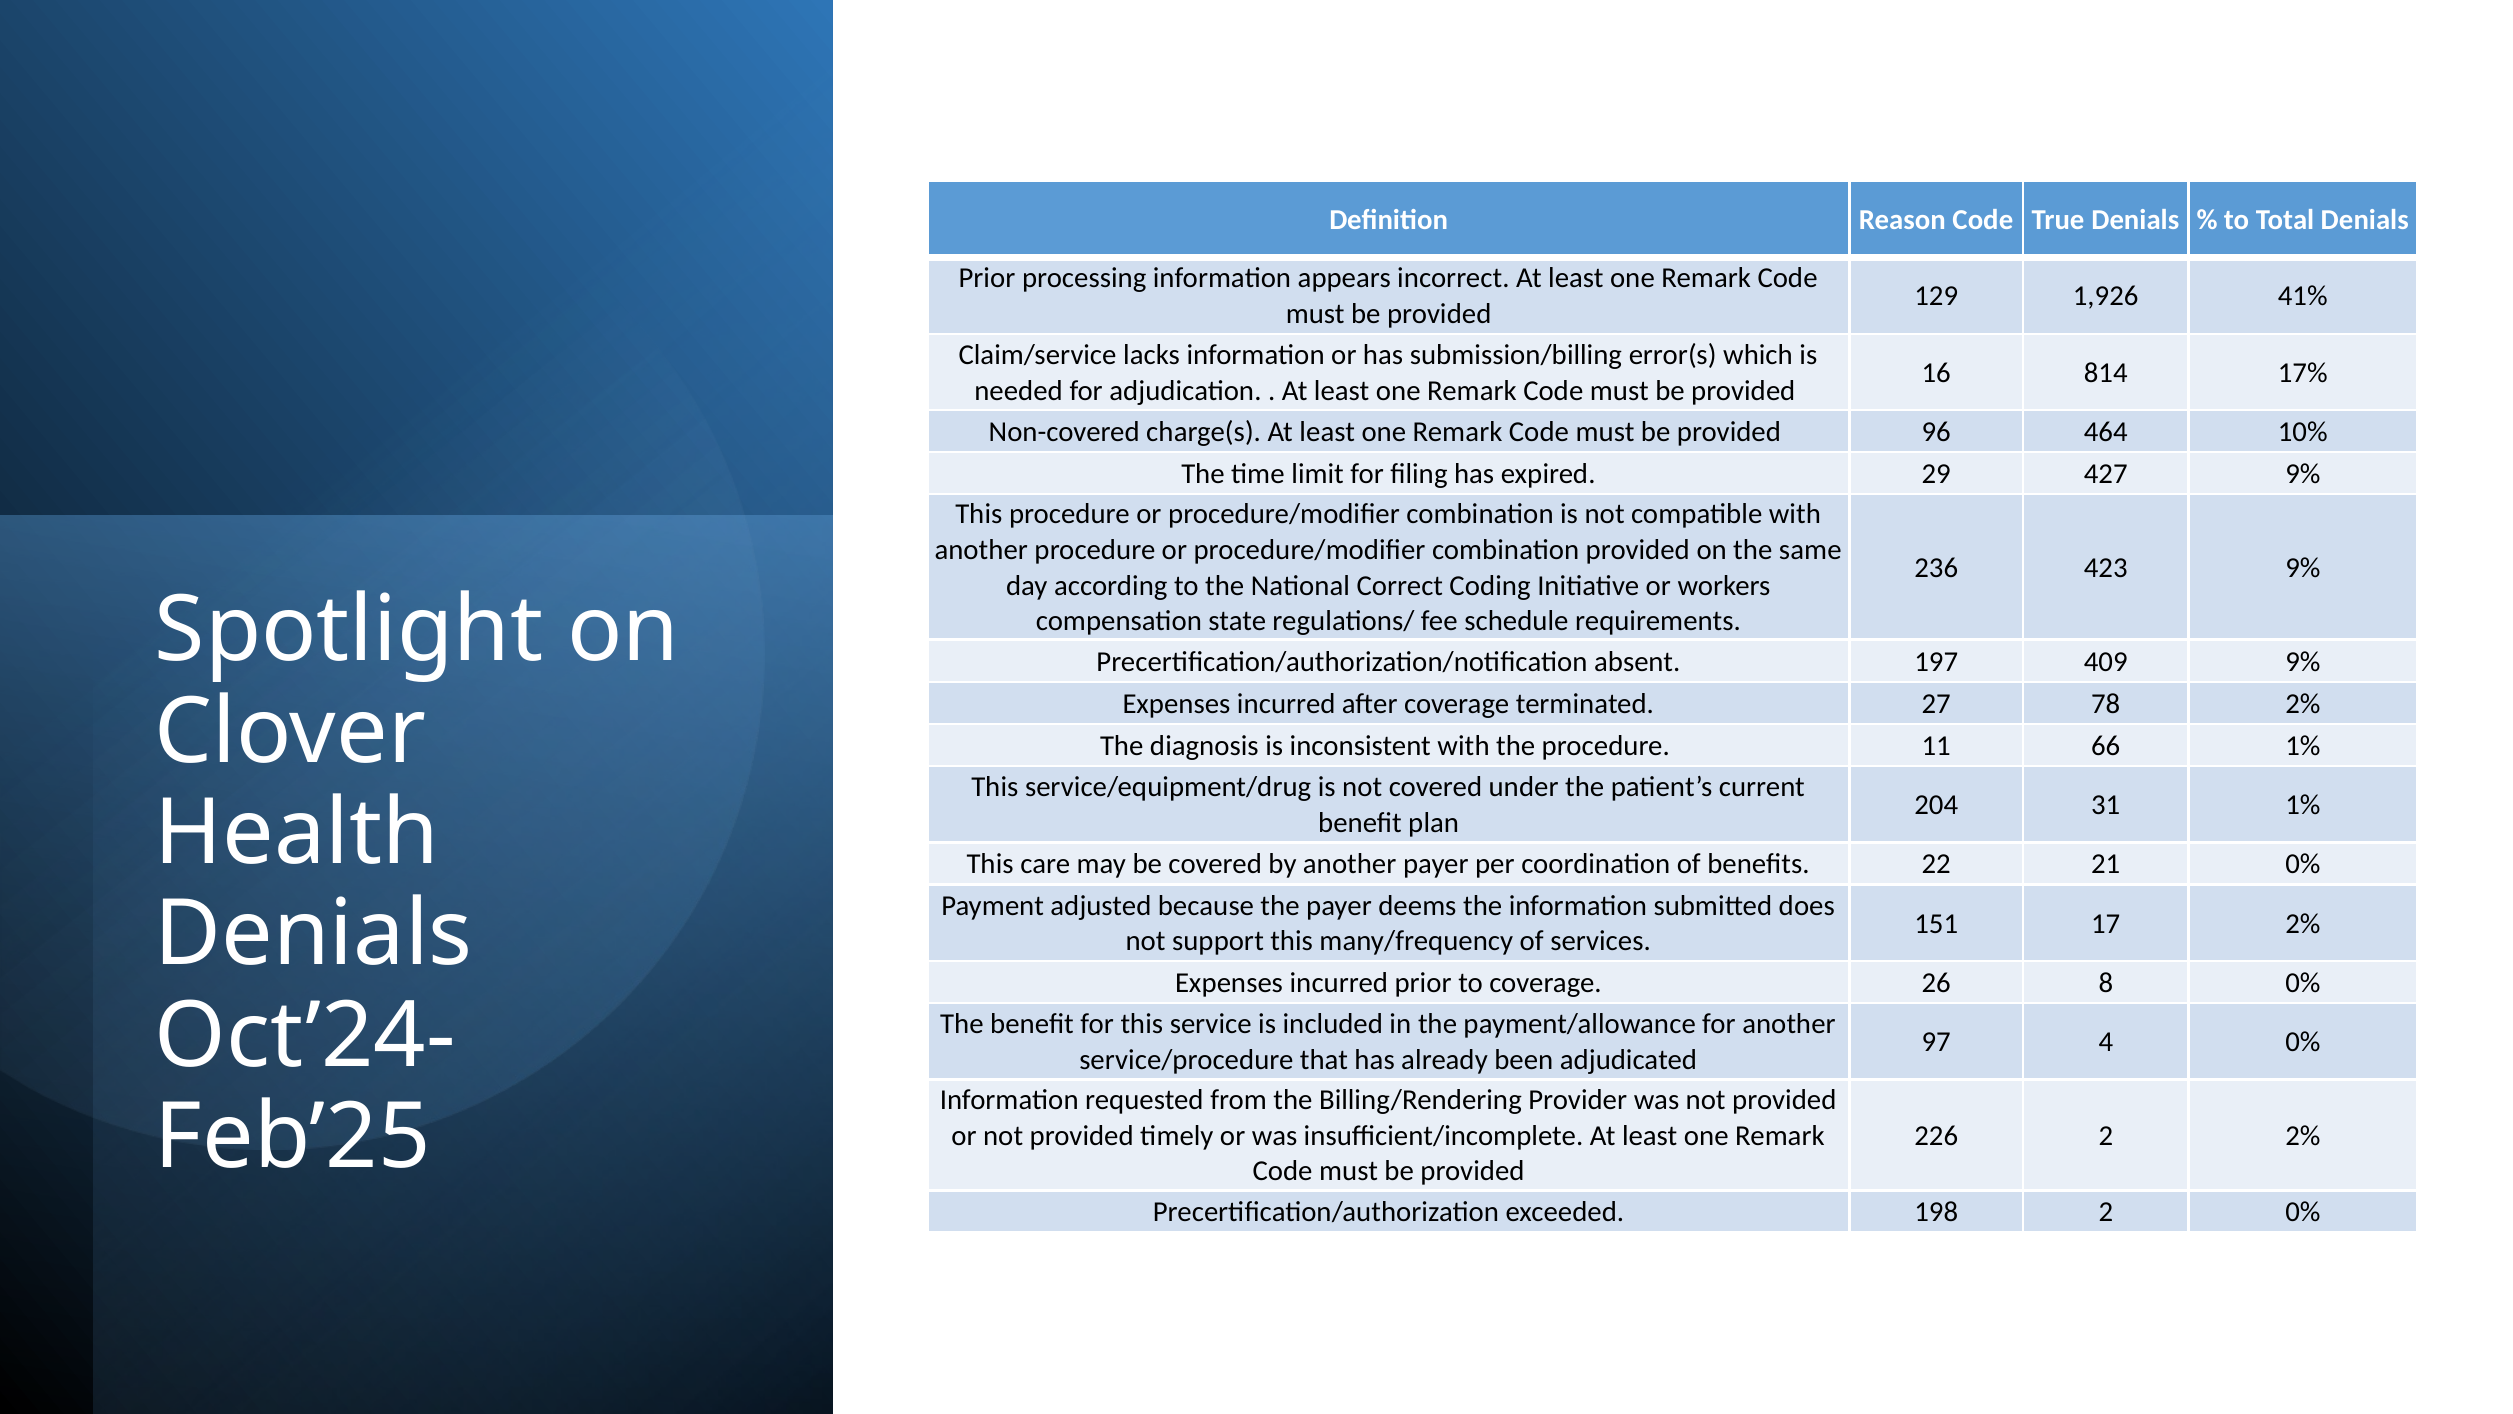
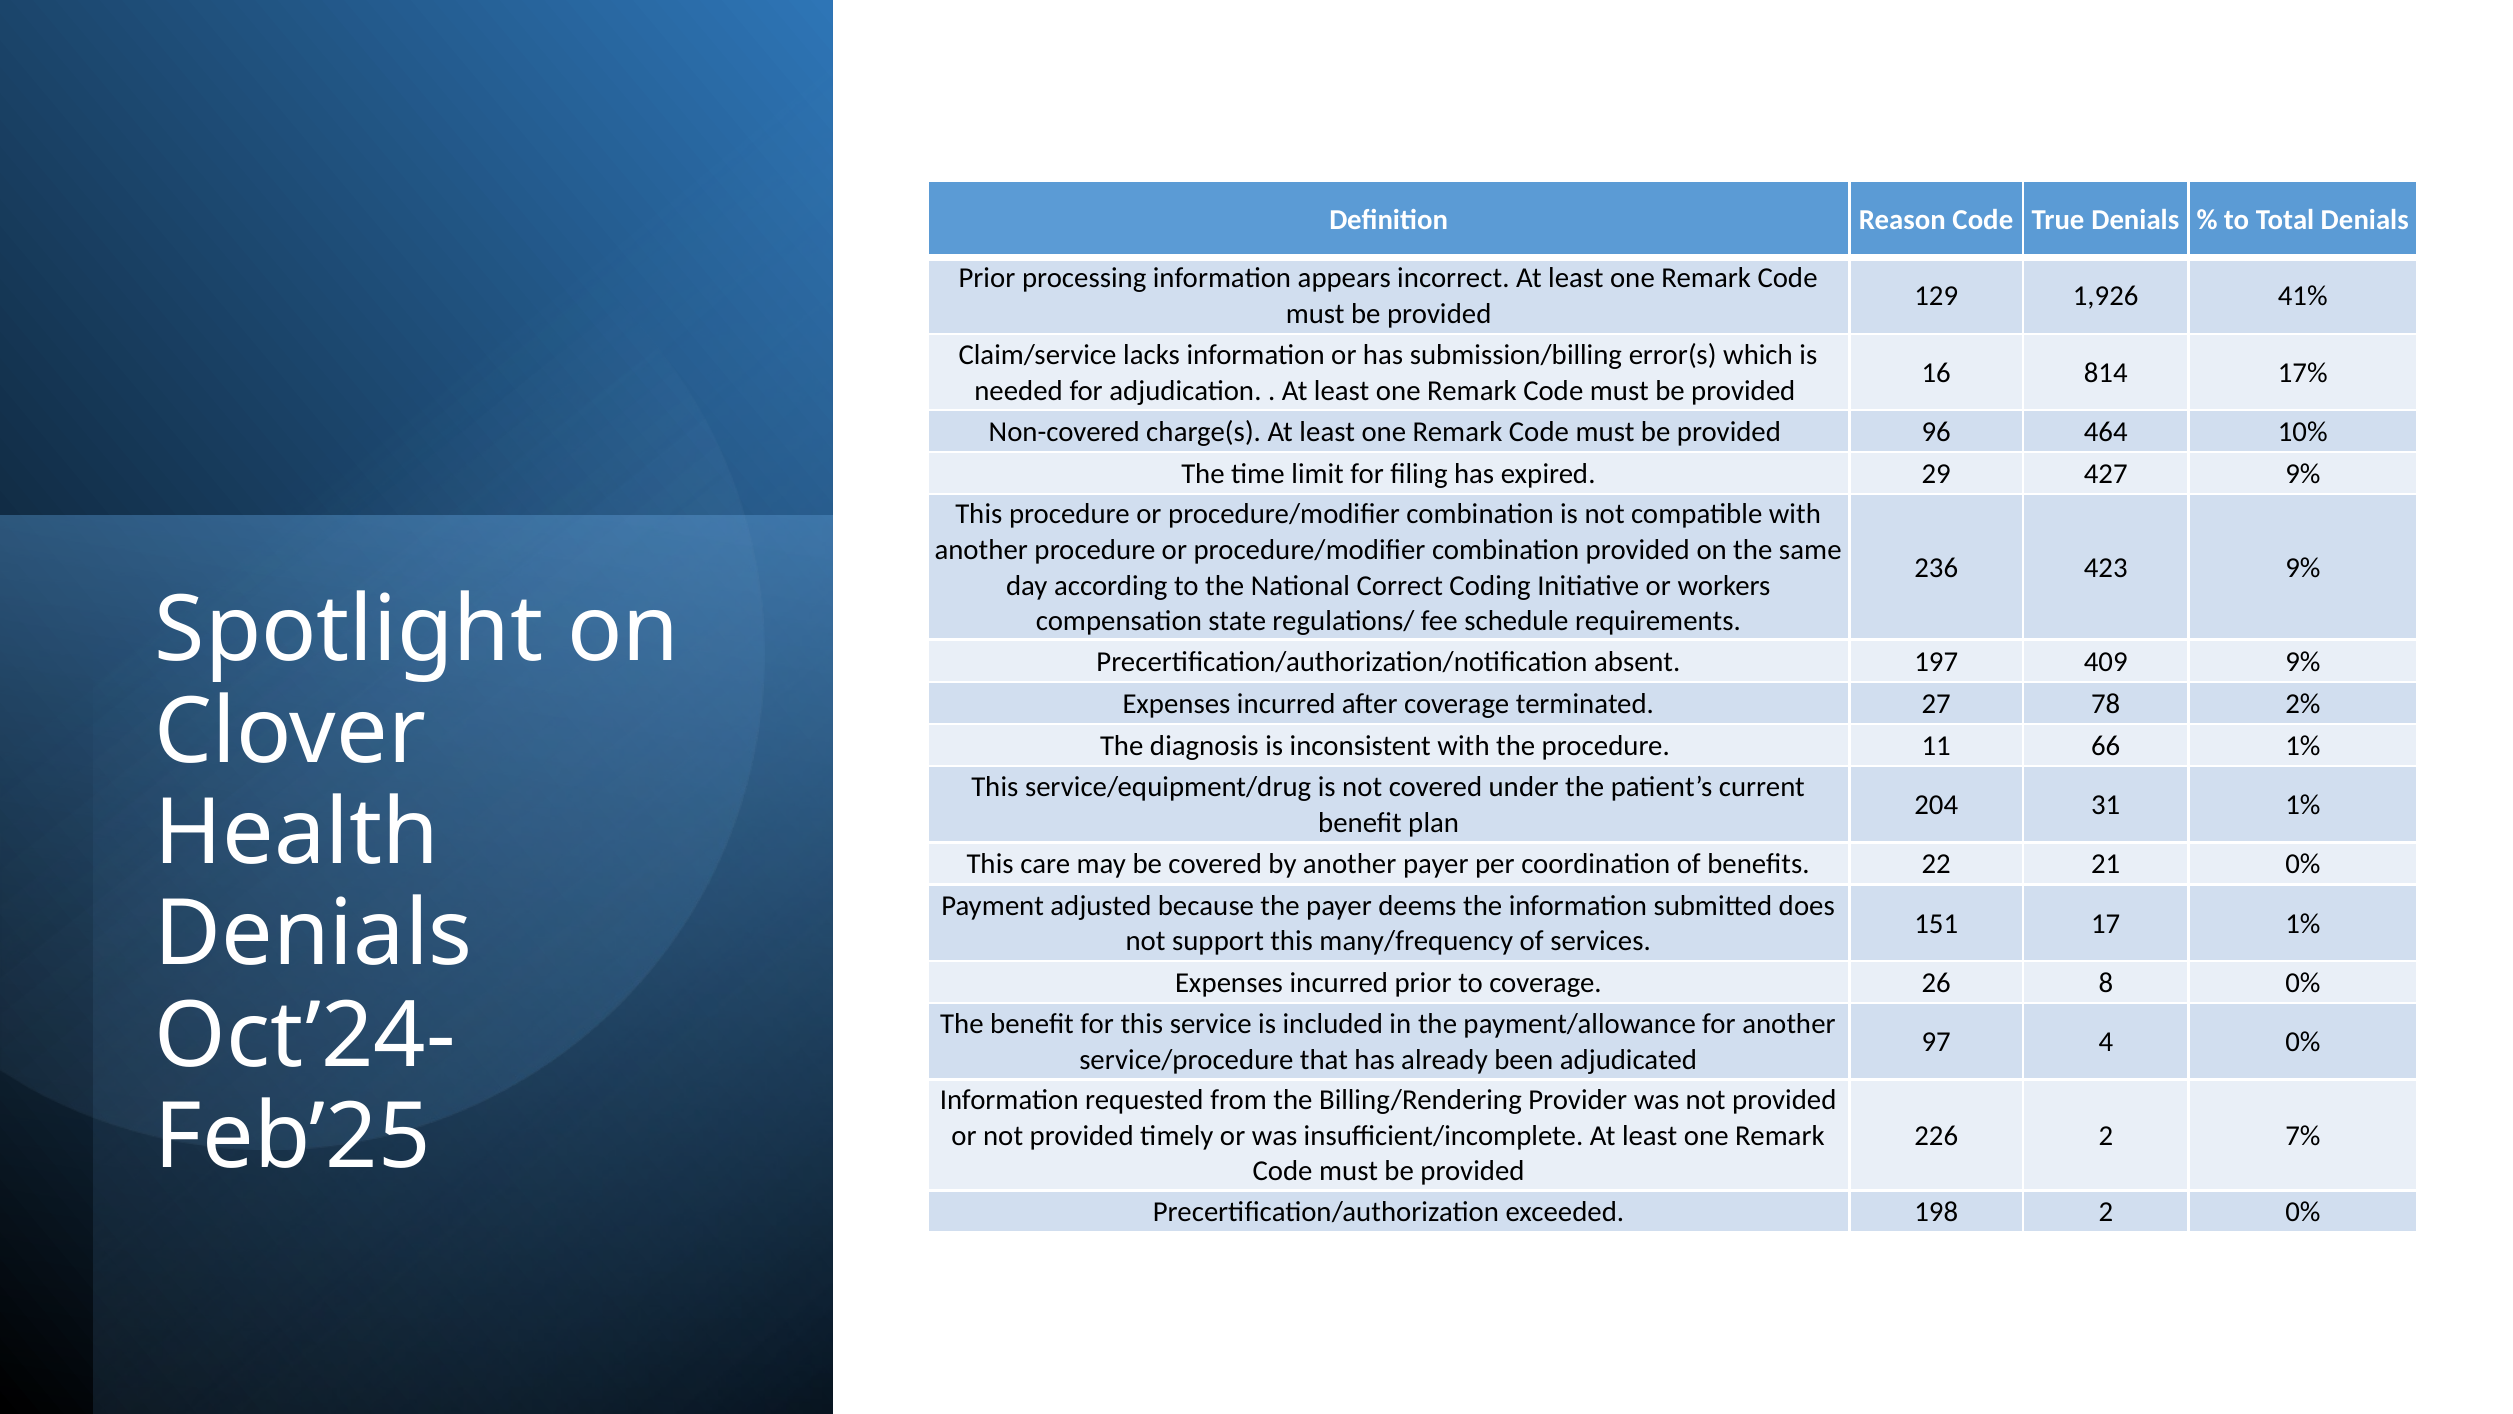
17 2%: 2% -> 1% (2303, 923)
2 2%: 2% -> 7% (2303, 1136)
